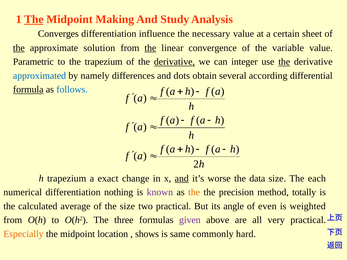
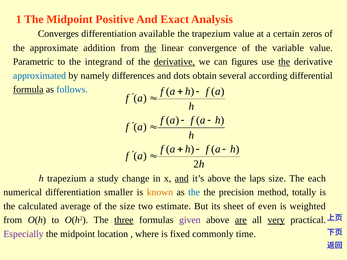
The underline: present -> none (34, 19)
Making: Making -> Positive (115, 19)
Study: Study -> Exact (175, 19)
influence: influence -> available (157, 34)
the necessary: necessary -> trapezium (211, 34)
sheet: sheet -> zeros (312, 34)
the underline: present -> none (19, 48)
solution: solution -> addition (99, 48)
the trapezium: trapezium -> integrand (104, 62)
integer: integer -> figures (244, 62)
exact: exact -> study (108, 179)
it’s worse: worse -> above (219, 179)
data: data -> laps (257, 179)
nothing: nothing -> smaller (119, 192)
known colour: purple -> orange (160, 192)
the colour: orange -> blue (194, 192)
two practical: practical -> estimate (173, 206)
angle: angle -> sheet (234, 206)
three underline: none -> present (124, 220)
are underline: none -> present (241, 220)
very underline: none -> present (276, 220)
Especially colour: orange -> purple (23, 234)
shows: shows -> where (147, 234)
same: same -> fixed (180, 234)
hard: hard -> time (246, 234)
